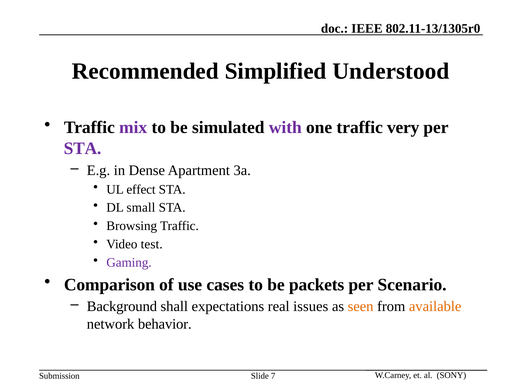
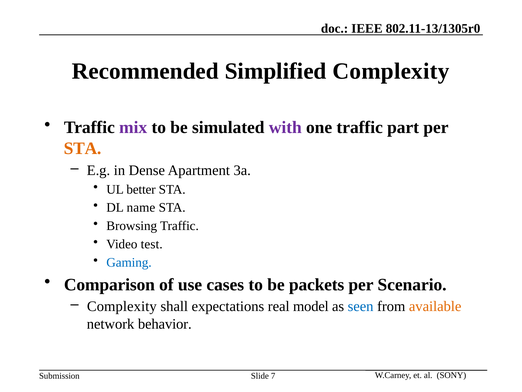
Simplified Understood: Understood -> Complexity (391, 71)
very: very -> part (403, 127)
STA colour: purple -> orange (83, 148)
effect: effect -> better (141, 189)
small: small -> name (141, 207)
Gaming colour: purple -> blue (129, 262)
Background: Background -> Complexity (122, 306)
issues: issues -> model (311, 306)
seen colour: orange -> blue (361, 306)
